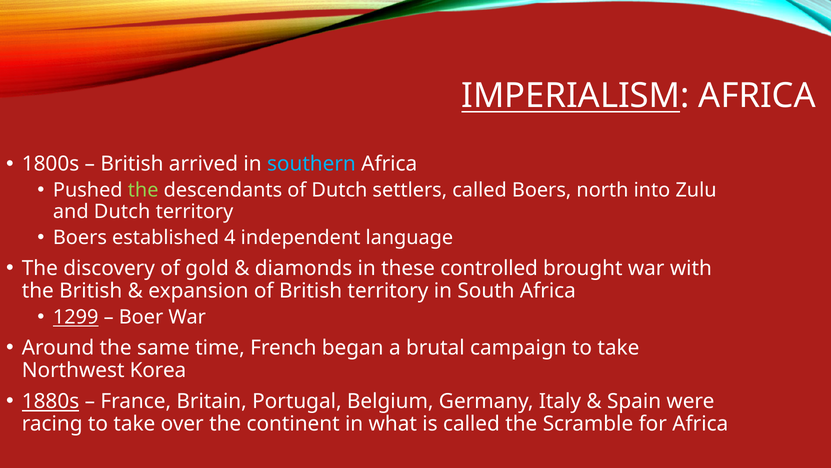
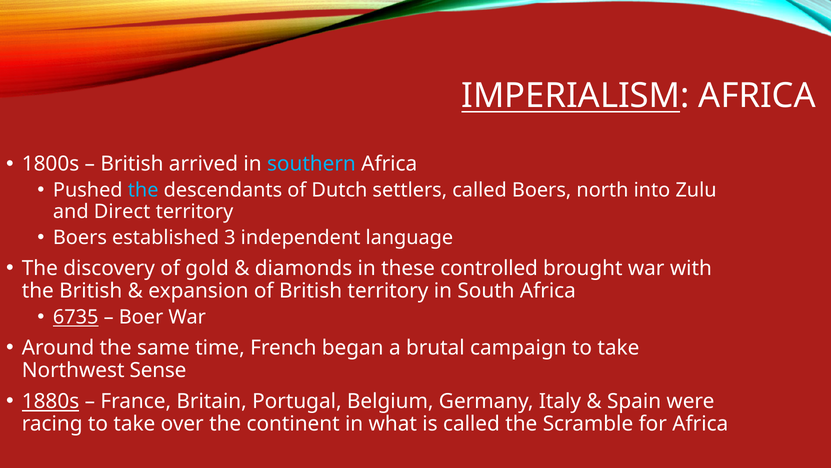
the colour: light green -> light blue (143, 190)
and Dutch: Dutch -> Direct (122, 212)
4: 4 -> 3 (230, 237)
1299: 1299 -> 6735 (76, 317)
Korea: Korea -> Sense (158, 370)
